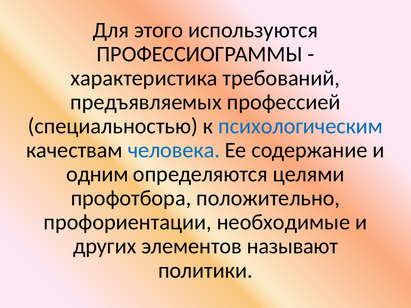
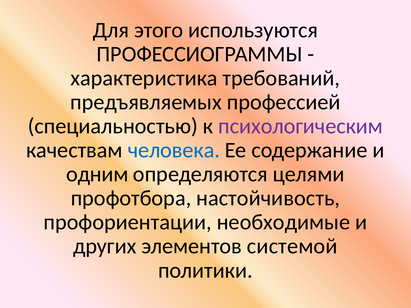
психологическим colour: blue -> purple (301, 126)
положительно: положительно -> настойчивость (268, 198)
называют: называют -> системой (292, 247)
